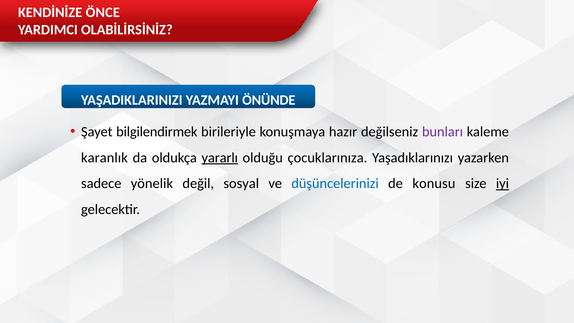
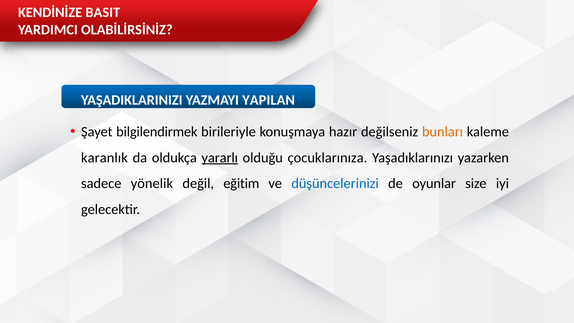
ÖNCE: ÖNCE -> BASIT (103, 12)
ÖNÜNDE: ÖNÜNDE -> YAPILAN (269, 100)
bunları colour: purple -> orange (443, 132)
sosyal: sosyal -> eğitim (241, 184)
konusu: konusu -> oyunlar (434, 184)
iyi underline: present -> none (502, 184)
